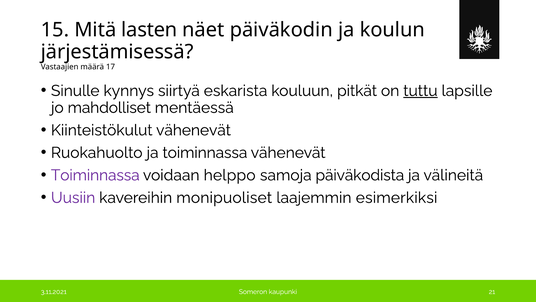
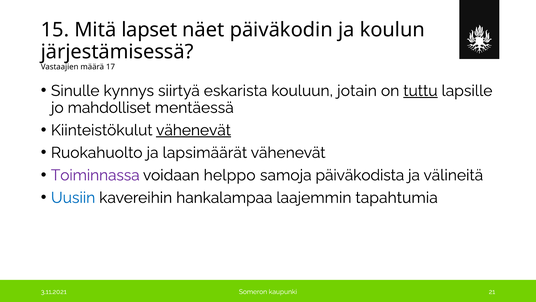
lasten: lasten -> lapset (149, 30)
pitkät: pitkät -> jotain (357, 91)
vähenevät underline: none -> present (194, 130)
ja toiminnassa: toiminnassa -> lapsimäärät (205, 152)
Uusiin colour: purple -> blue (73, 197)
monipuoliset: monipuoliset -> hankalampaa (224, 197)
esimerkiksi: esimerkiksi -> tapahtumia (397, 197)
